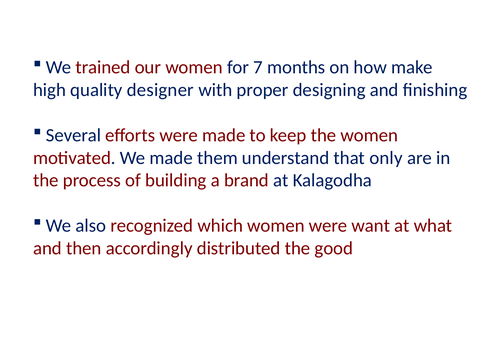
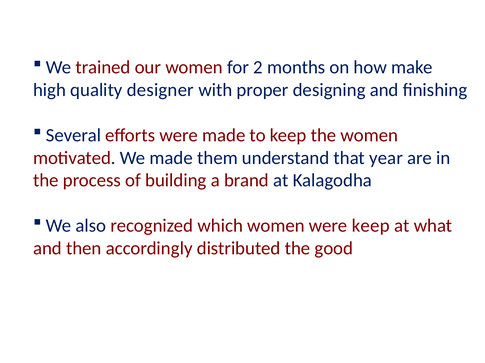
7: 7 -> 2 (258, 68)
only: only -> year (386, 158)
were want: want -> keep (371, 226)
